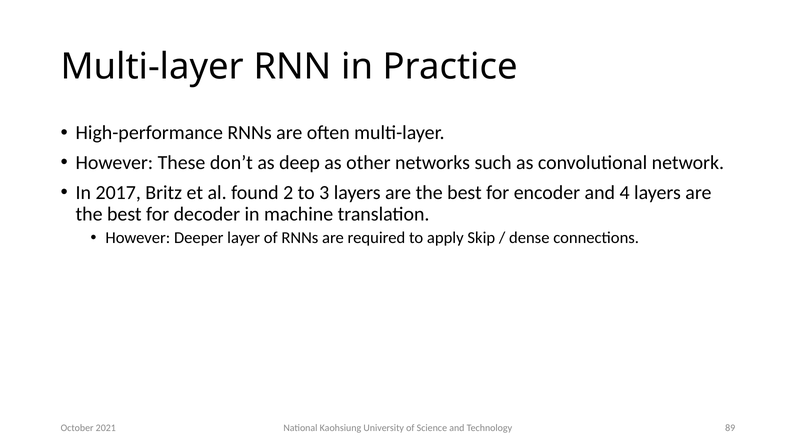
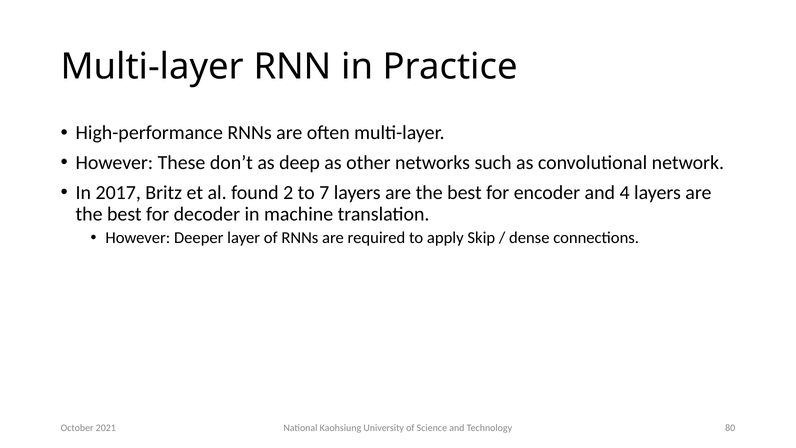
3: 3 -> 7 (324, 192)
89: 89 -> 80 (730, 427)
